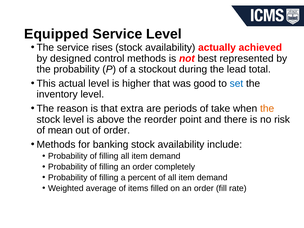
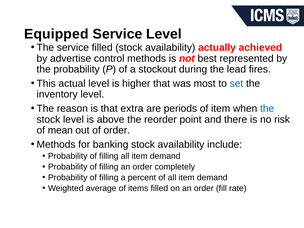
service rises: rises -> filled (102, 47)
designed: designed -> advertise (71, 58)
total: total -> fires (260, 69)
good: good -> most (205, 83)
of take: take -> item (221, 109)
the colour: orange -> blue (267, 109)
